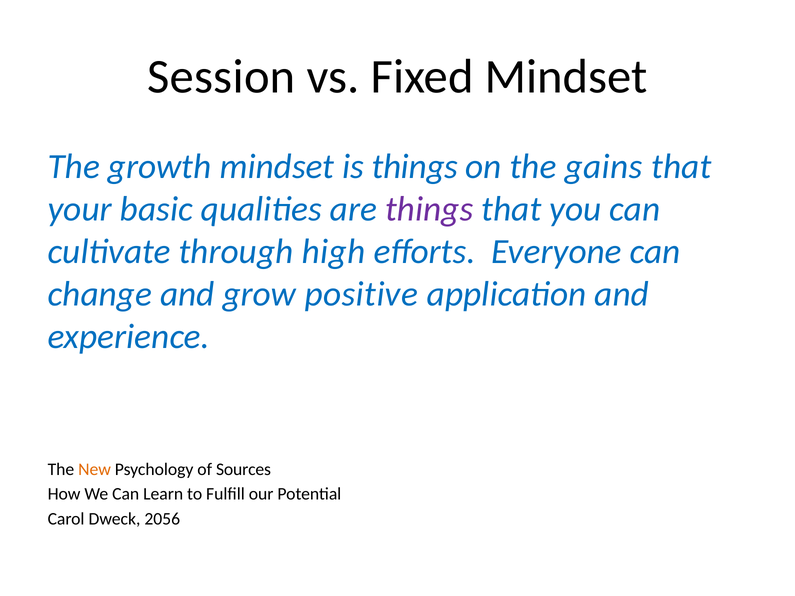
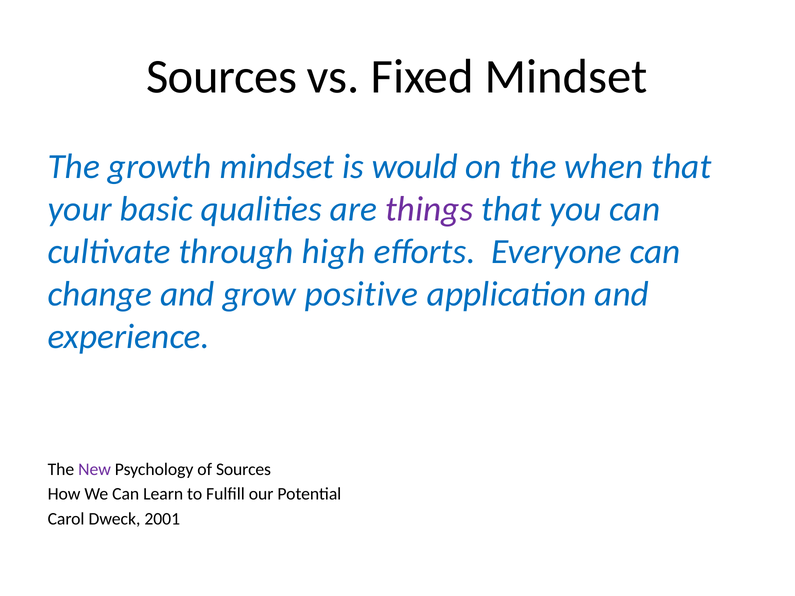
Session: Session -> Sources (222, 77)
is things: things -> would (415, 167)
gains: gains -> when (604, 167)
New colour: orange -> purple (95, 470)
2056: 2056 -> 2001 (162, 519)
